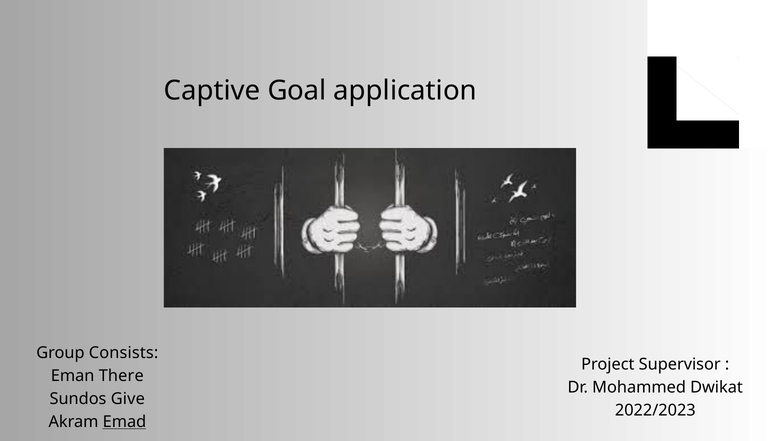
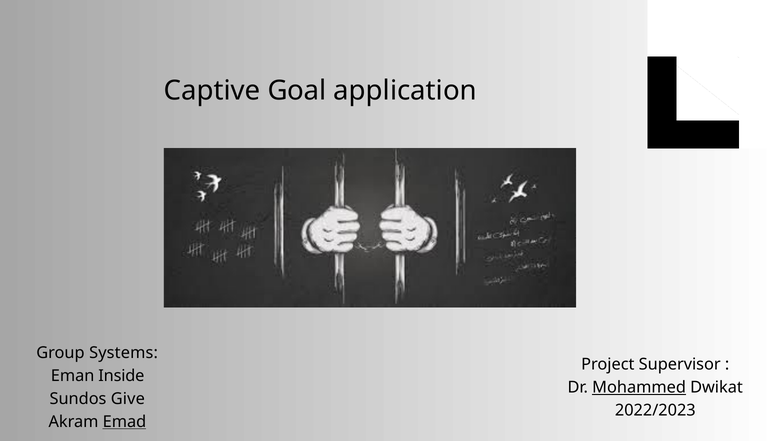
Consists: Consists -> Systems (124, 353)
There: There -> Inside (121, 376)
Mohammed underline: none -> present (639, 387)
